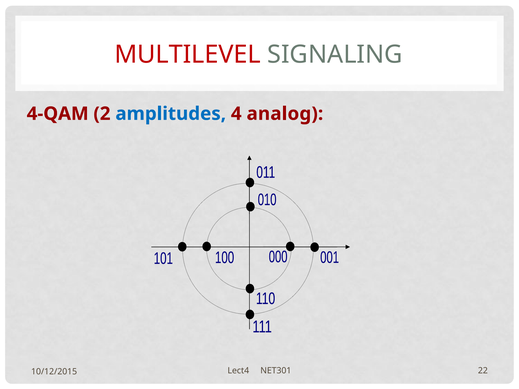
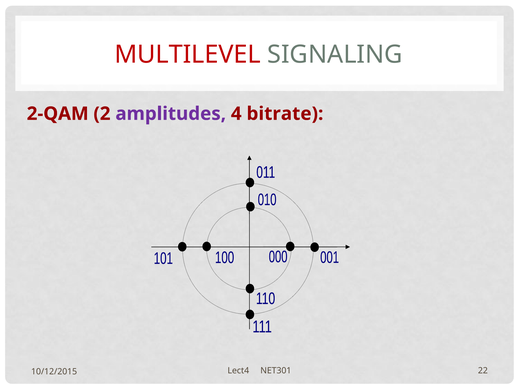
4-QAM: 4-QAM -> 2-QAM (58, 114)
amplitudes colour: blue -> purple (171, 114)
analog: analog -> bitrate (285, 114)
